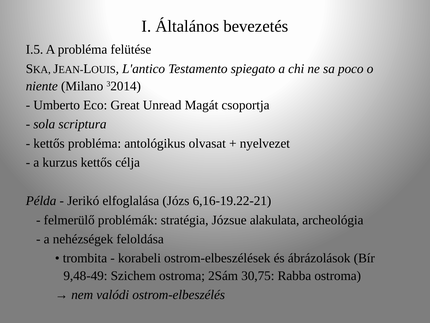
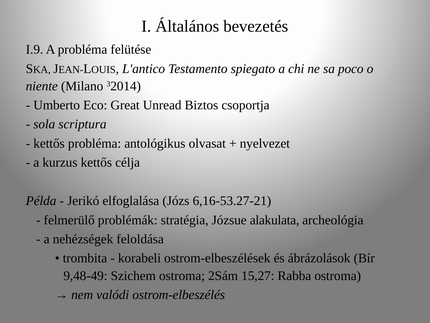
I.5: I.5 -> I.9 (35, 49)
Magát: Magát -> Biztos (201, 105)
6,16-19.22-21: 6,16-19.22-21 -> 6,16-53.27-21 (232, 201)
30,75: 30,75 -> 15,27 (258, 275)
